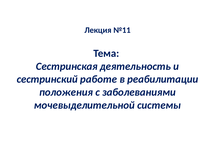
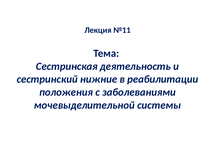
работе: работе -> нижние (99, 79)
